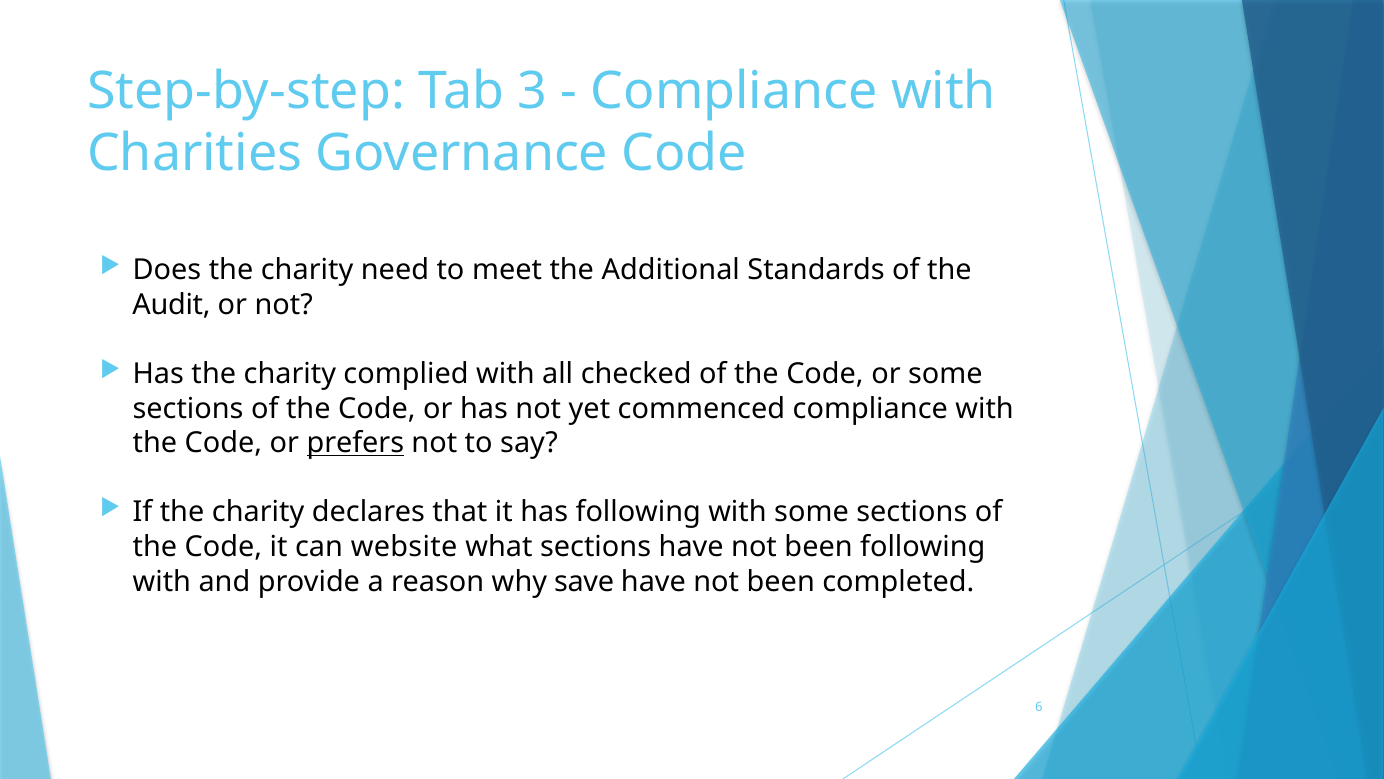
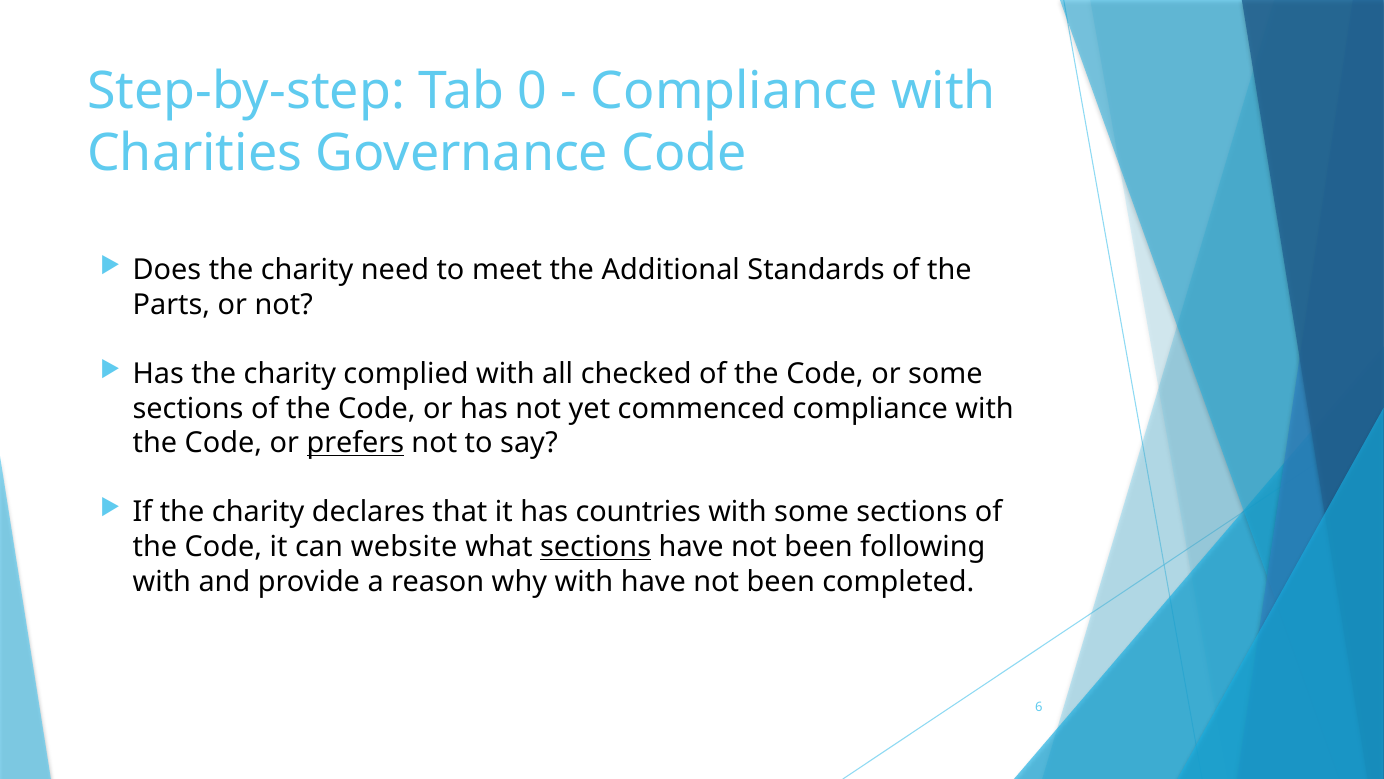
3: 3 -> 0 (532, 91)
Audit: Audit -> Parts (171, 304)
has following: following -> countries (638, 512)
sections underline: none -> present (596, 547)
why save: save -> with (584, 581)
